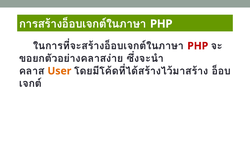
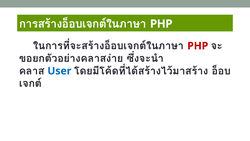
User colour: orange -> blue (59, 71)
